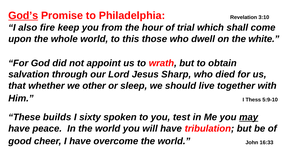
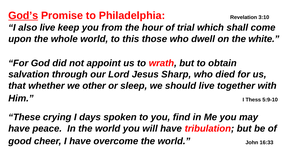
also fire: fire -> live (48, 27)
builds: builds -> crying (57, 117)
sixty: sixty -> days (90, 117)
test: test -> find (182, 117)
may underline: present -> none (249, 117)
